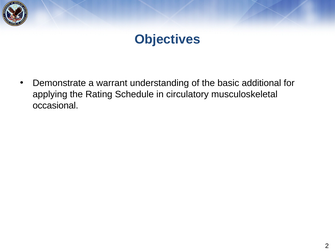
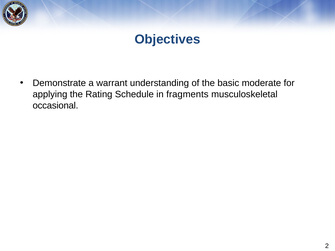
additional: additional -> moderate (261, 83)
circulatory: circulatory -> fragments (187, 94)
